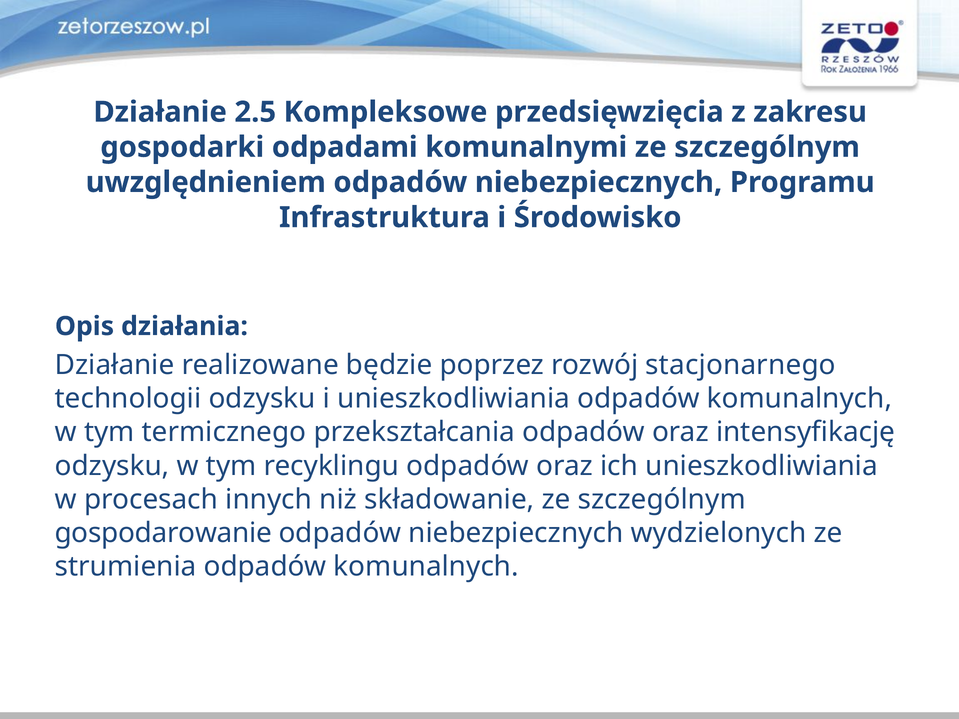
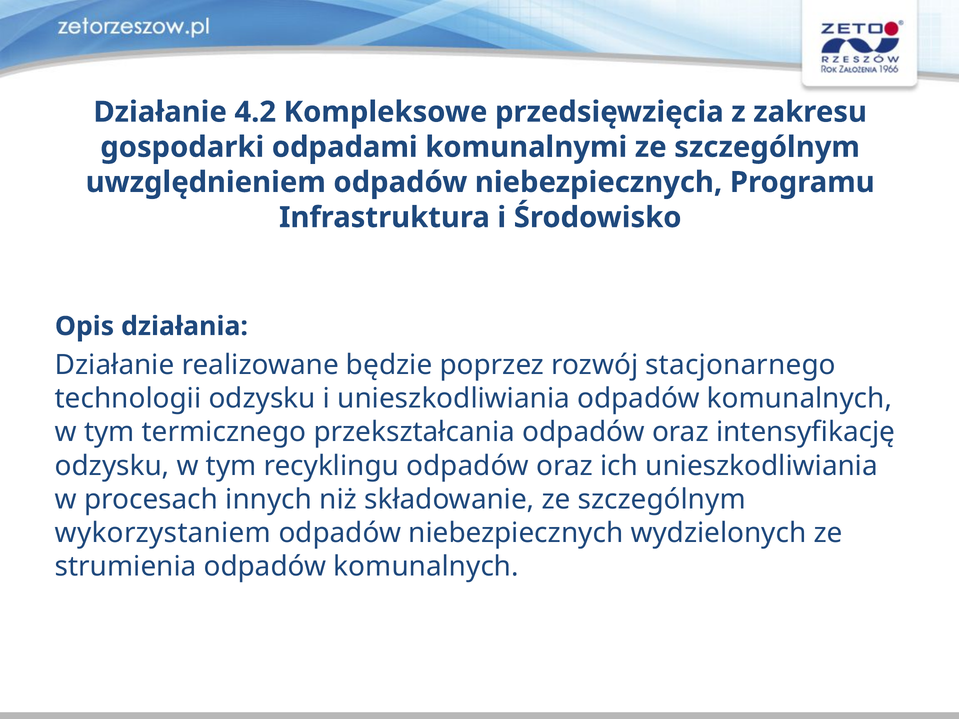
2.5: 2.5 -> 4.2 (255, 112)
gospodarowanie: gospodarowanie -> wykorzystaniem (163, 533)
